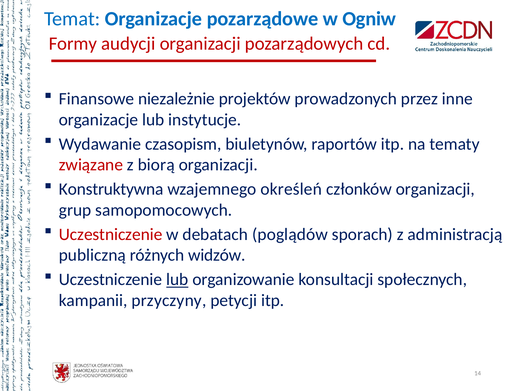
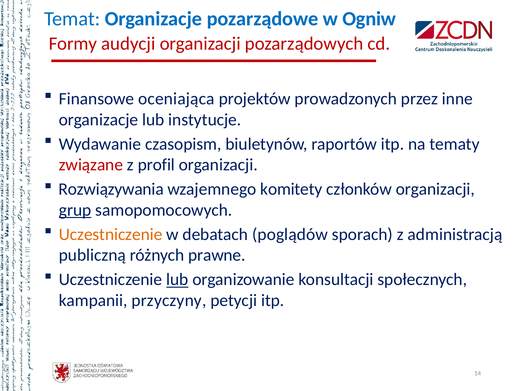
niezależnie: niezależnie -> oceniająca (176, 99)
biorą: biorą -> profil (156, 165)
Konstruktywna: Konstruktywna -> Rozwiązywania (111, 189)
określeń: określeń -> komitety (291, 189)
grup underline: none -> present (75, 210)
Uczestniczenie colour: red -> orange (111, 235)
widzów: widzów -> prawne (217, 256)
